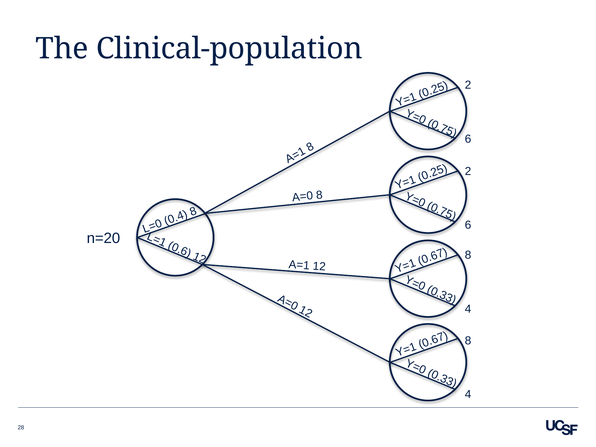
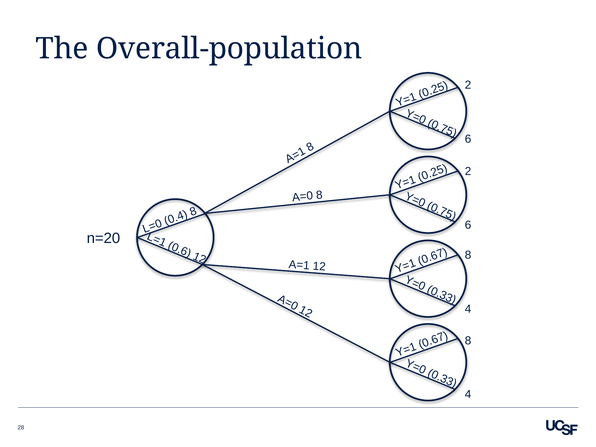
Clinical-population: Clinical-population -> Overall-population (229, 49)
